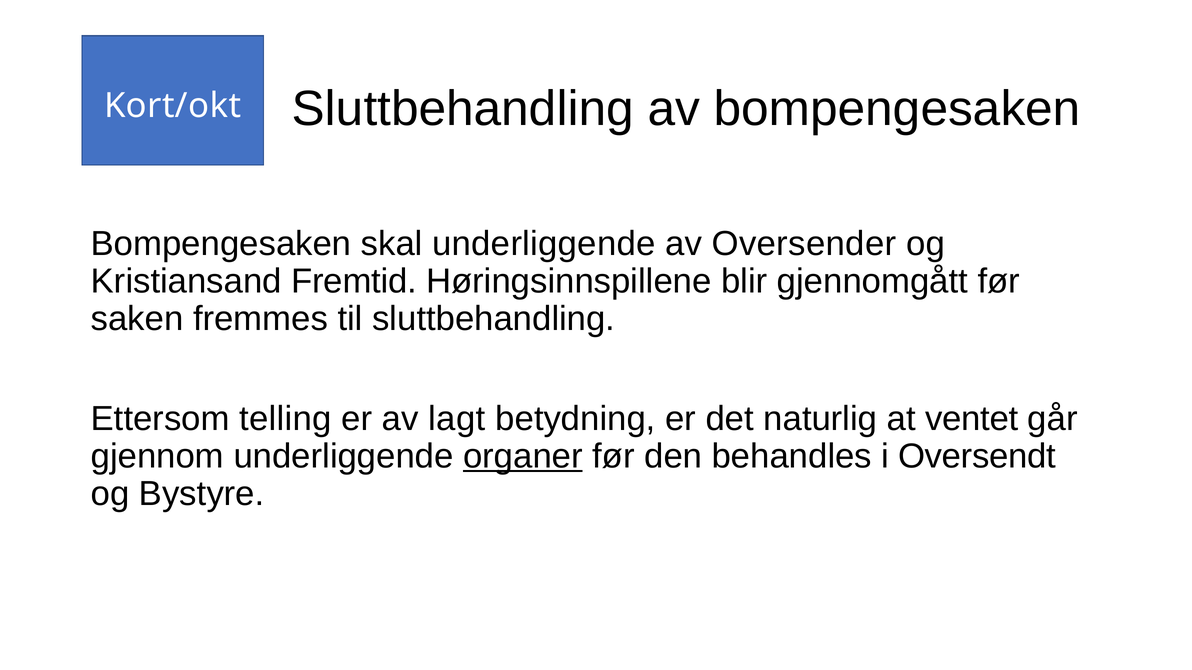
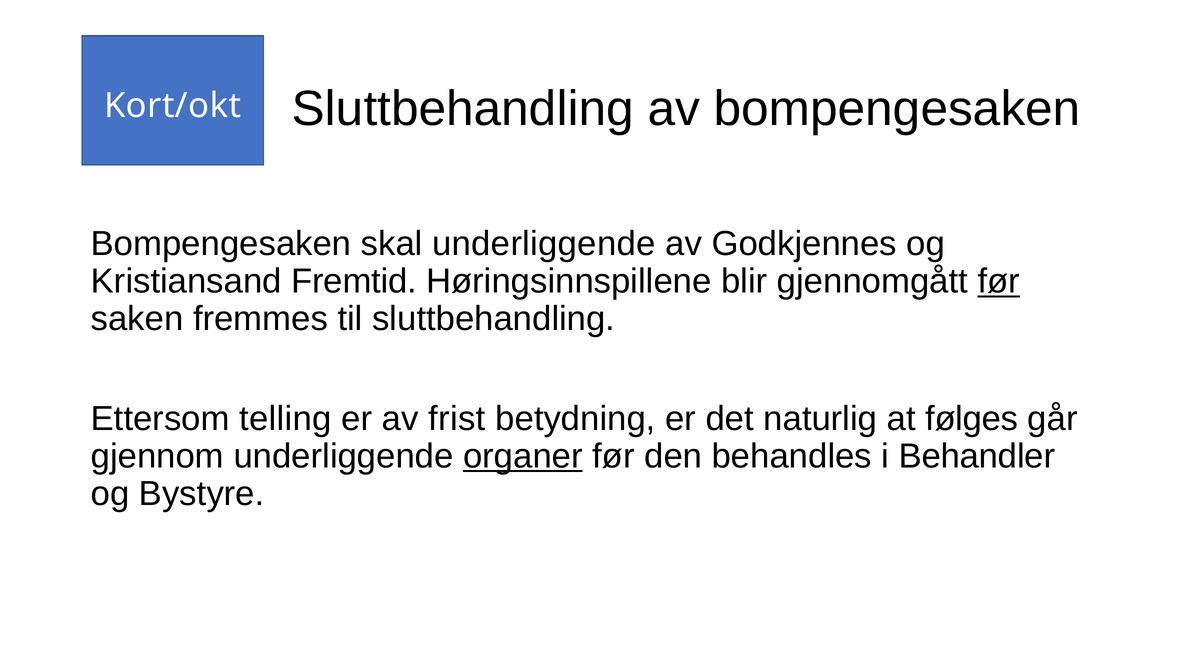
Oversender: Oversender -> Godkjennes (804, 244)
før underline: none -> present (999, 282)
lagt: lagt -> frist (457, 419)
ventet: ventet -> følges (972, 419)
Oversendt: Oversendt -> Behandler (977, 456)
